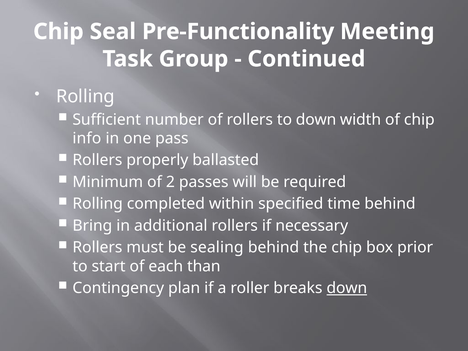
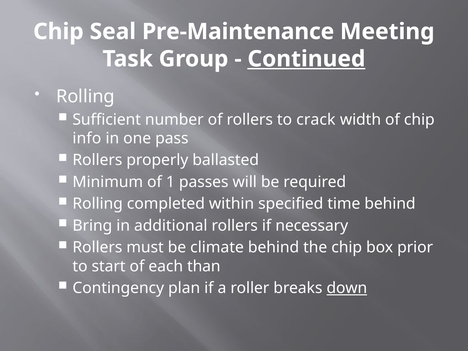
Pre-Functionality: Pre-Functionality -> Pre-Maintenance (238, 32)
Continued underline: none -> present (306, 59)
to down: down -> crack (316, 120)
2: 2 -> 1 (170, 182)
sealing: sealing -> climate (217, 248)
